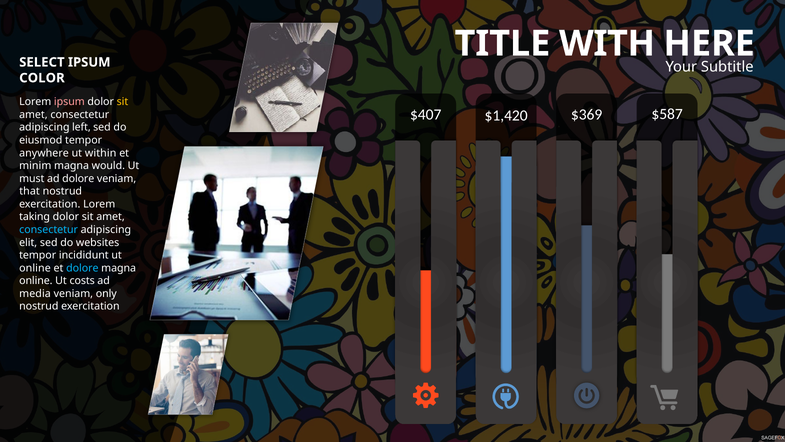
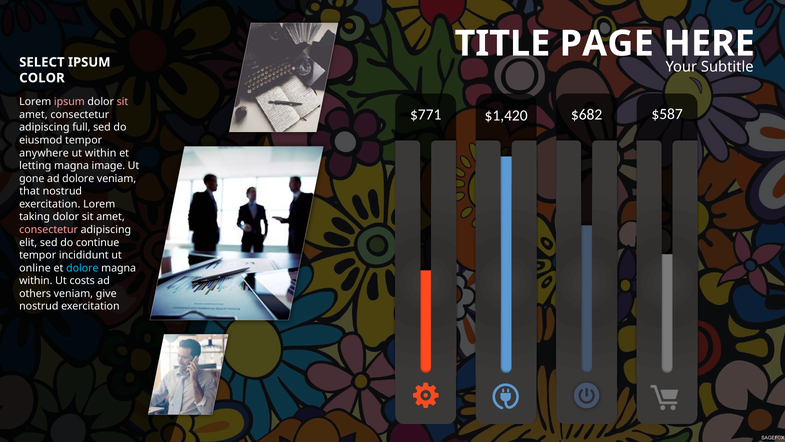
WITH: WITH -> PAGE (607, 44)
sit colour: yellow -> pink (122, 102)
$407: $407 -> $771 (426, 115)
$369: $369 -> $682 (587, 114)
left: left -> full (81, 127)
minim: minim -> letting (35, 166)
would: would -> image (108, 166)
must: must -> gone (32, 178)
consectetur colour: light blue -> pink (49, 230)
websites: websites -> continue (98, 242)
online: online -> within (36, 281)
media: media -> others (35, 293)
only: only -> give (106, 293)
